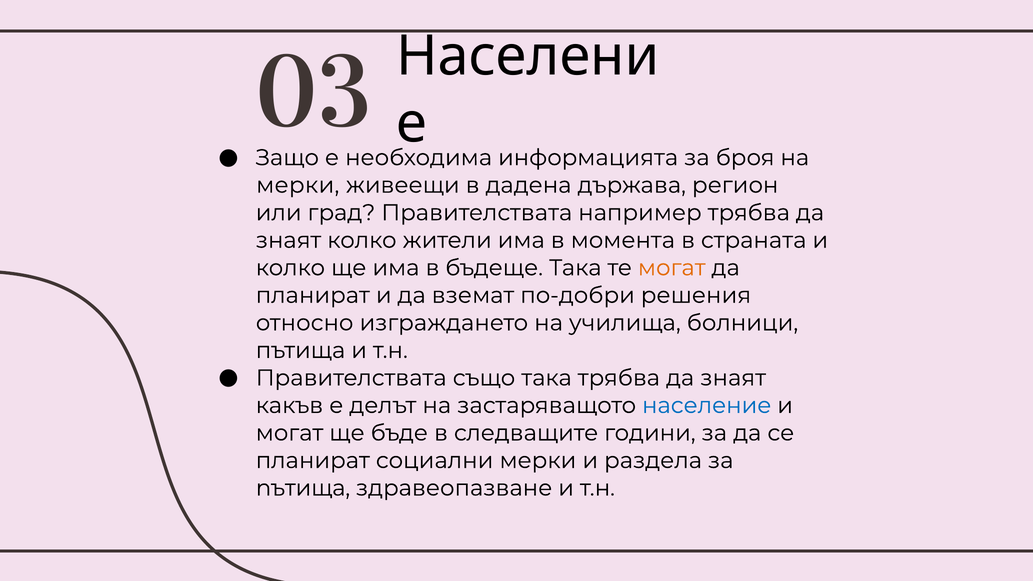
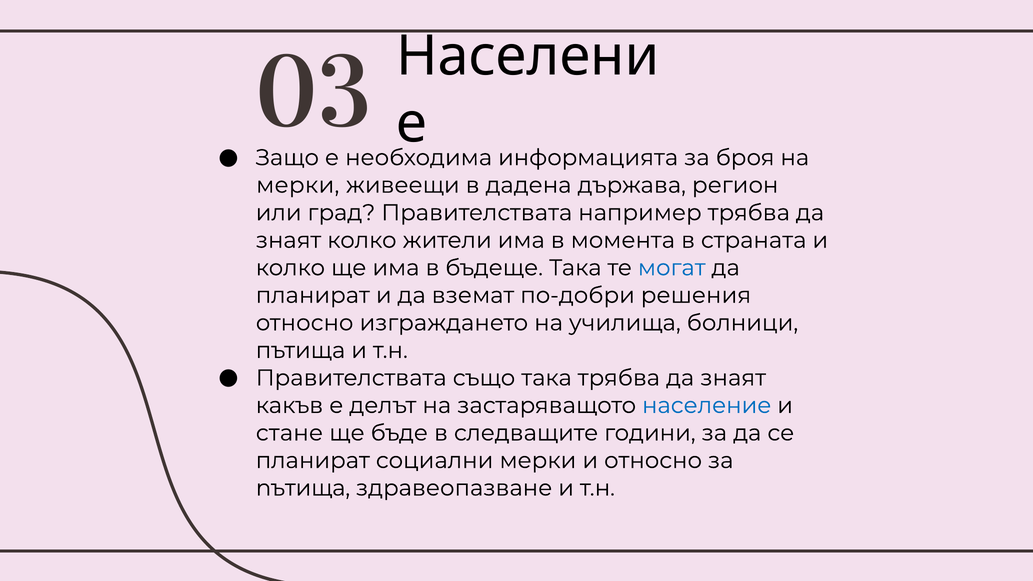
могат colour: orange -> blue (672, 268)
могат: могат -> стане (289, 433)
и раздела: раздела -> относно (653, 461)
